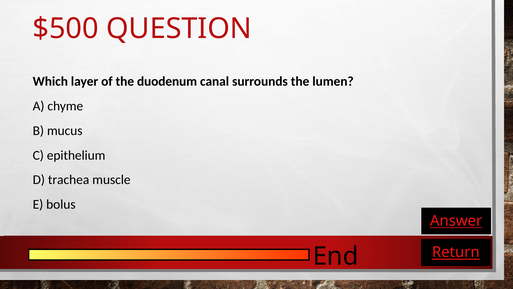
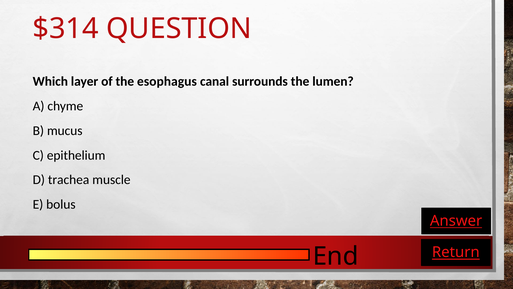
$500: $500 -> $314 (66, 28)
duodenum: duodenum -> esophagus (167, 81)
